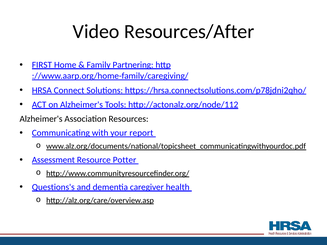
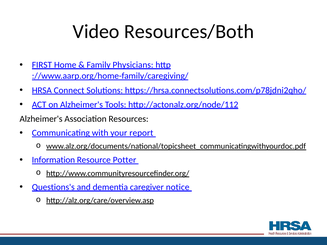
Resources/After: Resources/After -> Resources/Both (189, 32)
Partnering: Partnering -> Physicians (133, 65)
Assessment: Assessment -> Information (53, 160)
health: health -> notice (178, 187)
